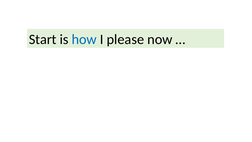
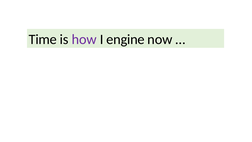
Start: Start -> Time (43, 39)
how colour: blue -> purple (84, 39)
please: please -> engine (125, 39)
